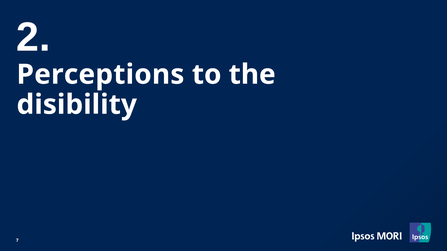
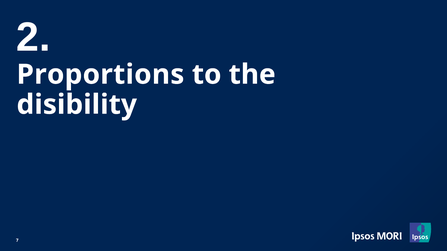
Perceptions: Perceptions -> Proportions (100, 75)
